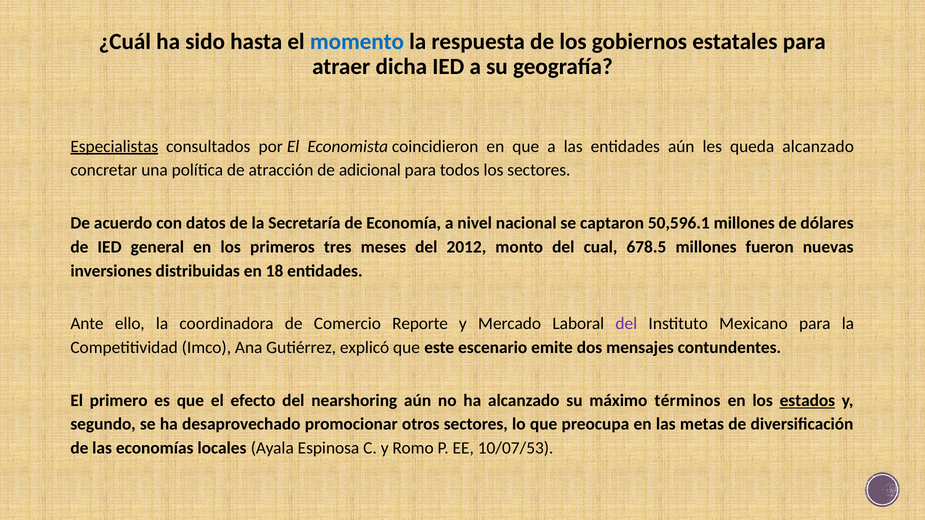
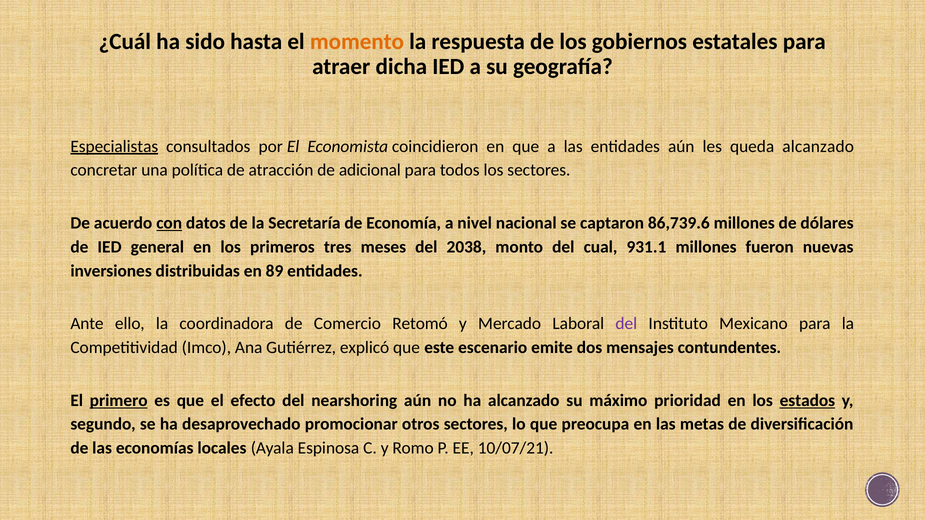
momento colour: blue -> orange (357, 42)
con underline: none -> present (169, 223)
50,596.1: 50,596.1 -> 86,739.6 (679, 223)
2012: 2012 -> 2038 (466, 247)
678.5: 678.5 -> 931.1 (646, 247)
18: 18 -> 89 (275, 271)
Reporte: Reporte -> Retomó (420, 324)
primero underline: none -> present (119, 401)
términos: términos -> prioridad (688, 401)
10/07/53: 10/07/53 -> 10/07/21 (516, 448)
